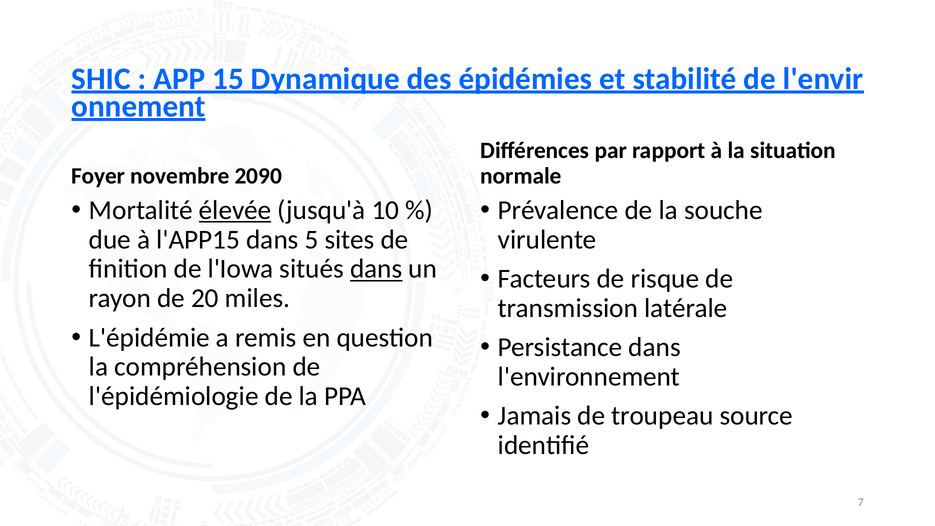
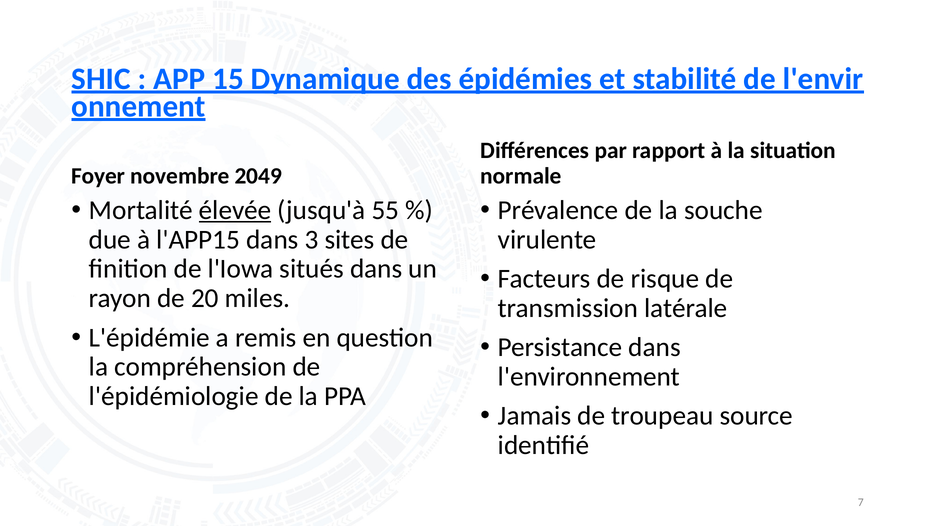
2090: 2090 -> 2049 (258, 176)
10: 10 -> 55 (385, 210)
5: 5 -> 3 (312, 240)
dans underline: present -> none (376, 269)
